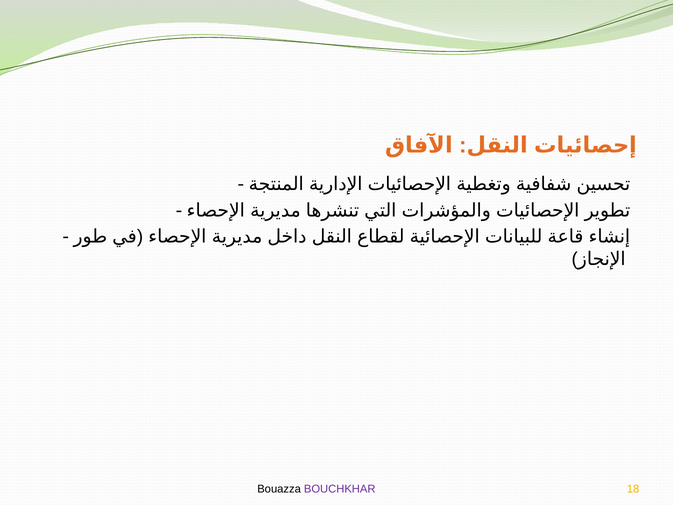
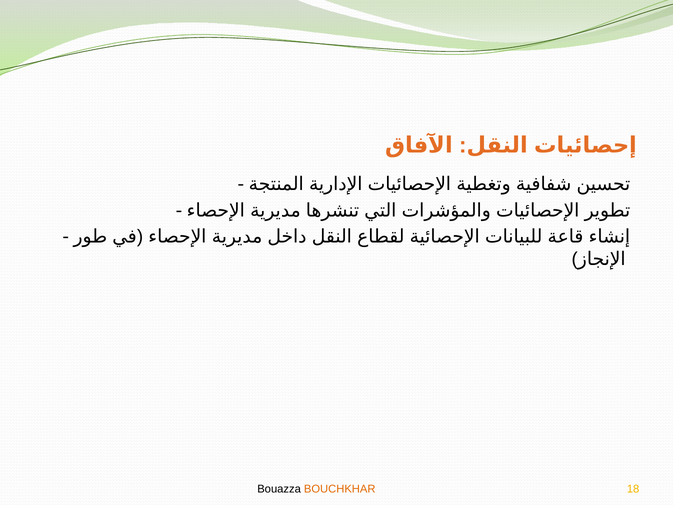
BOUCHKHAR colour: purple -> orange (340, 489)
